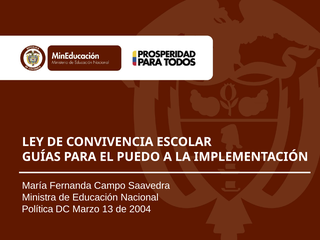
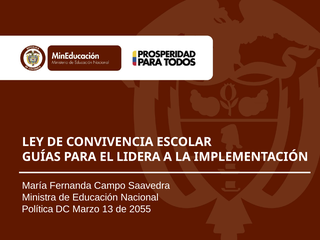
PUEDO: PUEDO -> LIDERA (138, 157)
2004: 2004 -> 2055 (140, 209)
